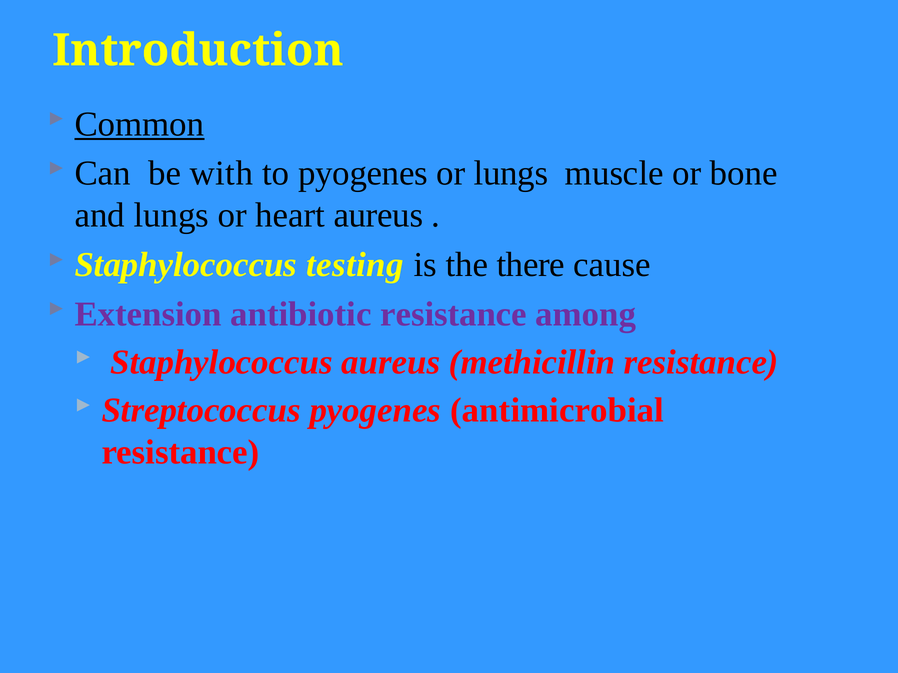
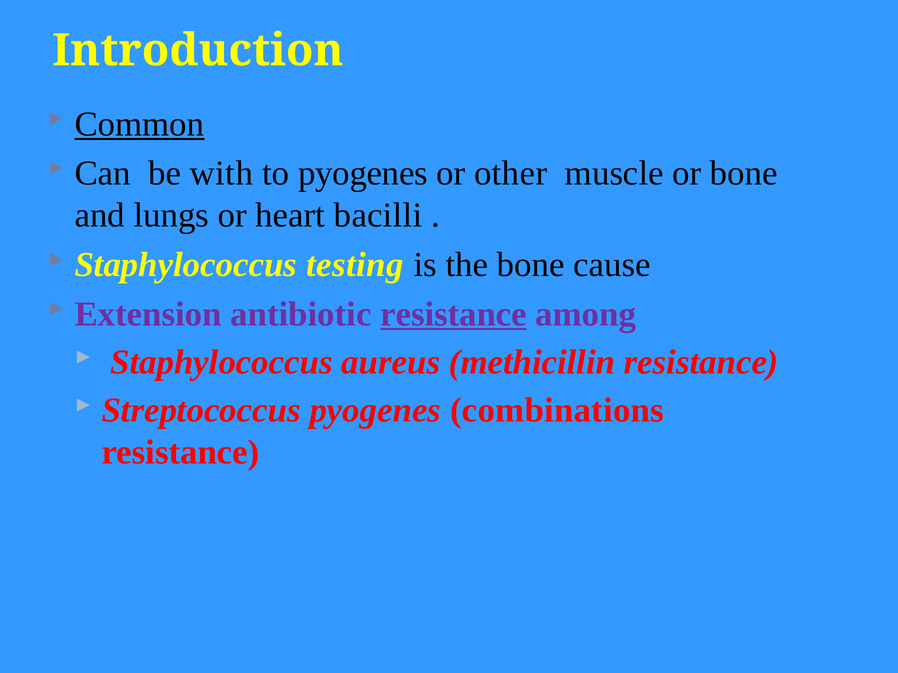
or lungs: lungs -> other (511, 174)
heart aureus: aureus -> bacilli (378, 215)
the there: there -> bone (531, 265)
resistance underline: none -> present (453, 314)
antimicrobial: antimicrobial -> combinations (557, 411)
